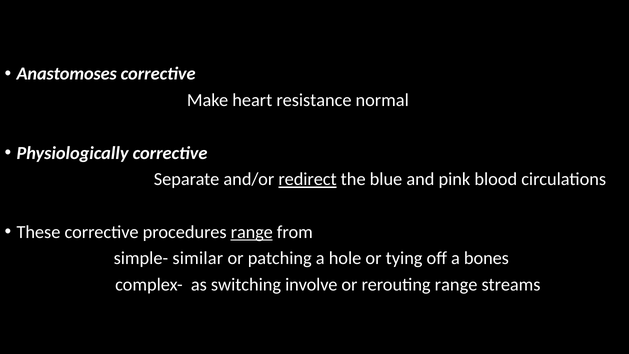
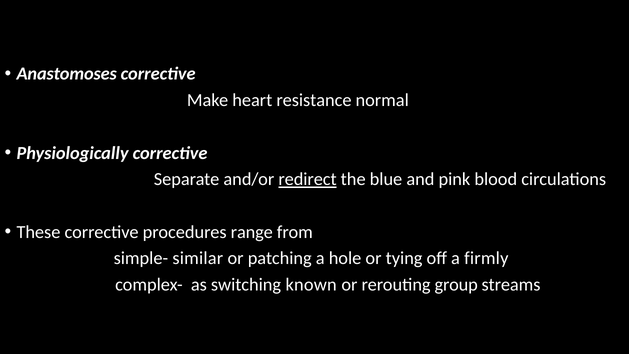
range underline: present -> none (252, 232)
bones: bones -> firmly (486, 258)
involve: involve -> known (311, 285)
rerouting range: range -> group (456, 285)
